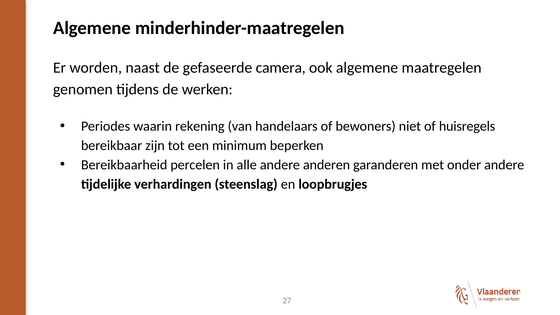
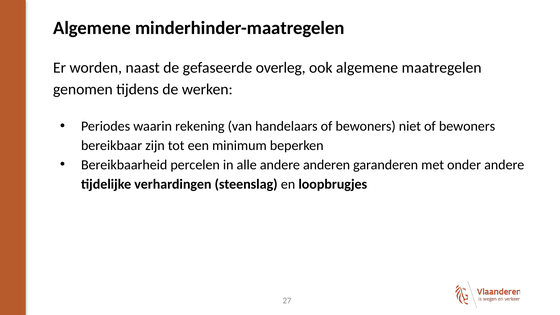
camera: camera -> overleg (281, 68)
niet of huisregels: huisregels -> bewoners (467, 126)
